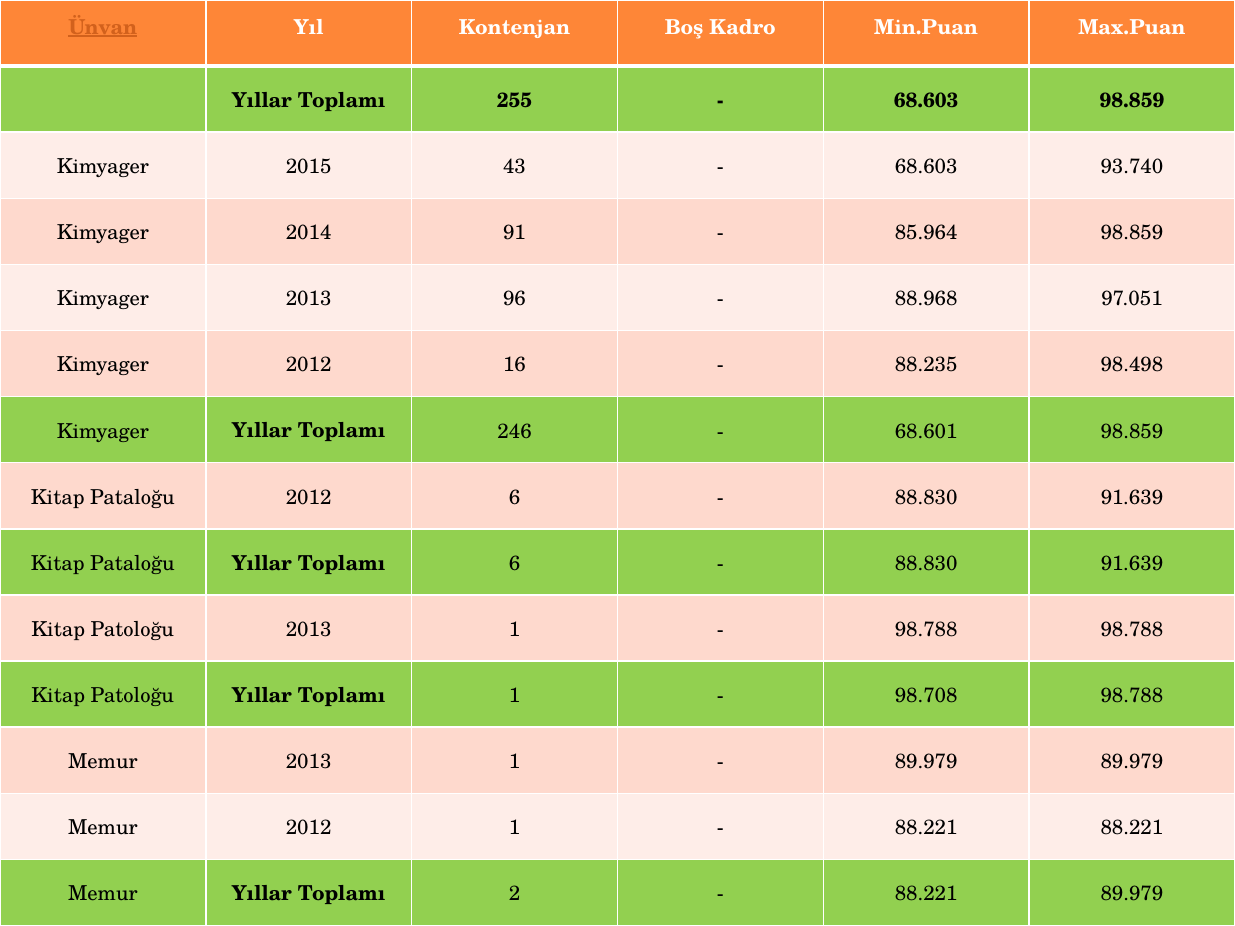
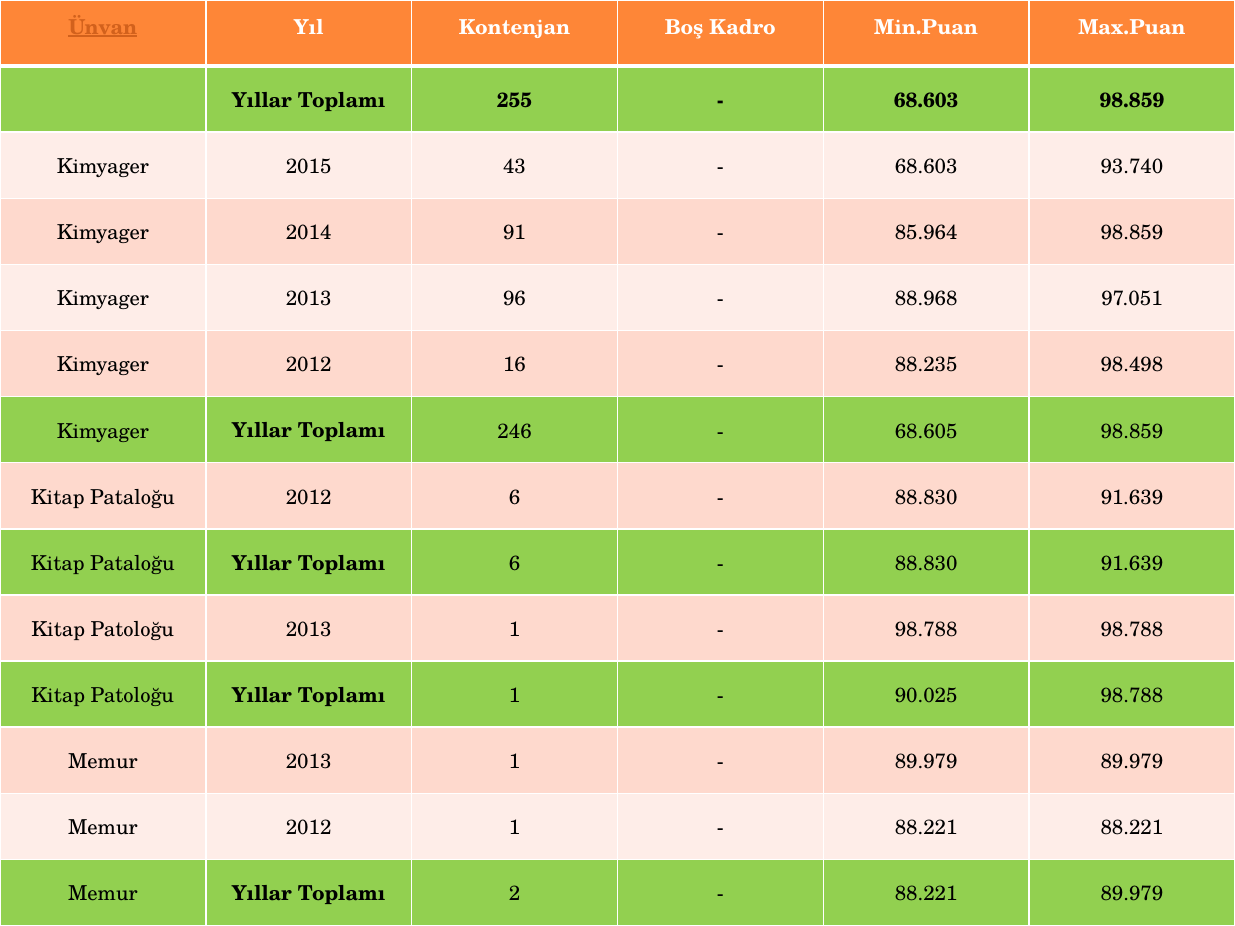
68.601: 68.601 -> 68.605 (926, 431)
98.708: 98.708 -> 90.025 (926, 696)
